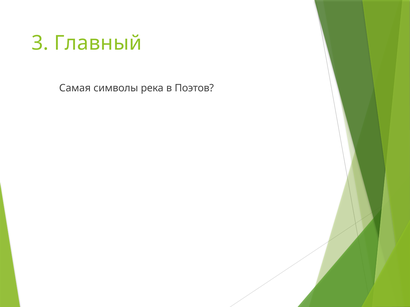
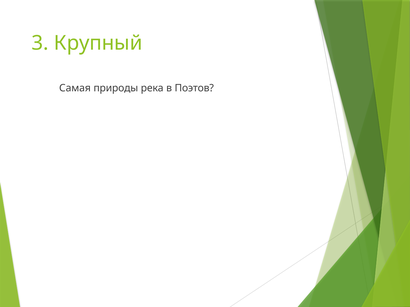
Главный: Главный -> Крупный (98, 43)
символы: символы -> природы (116, 88)
